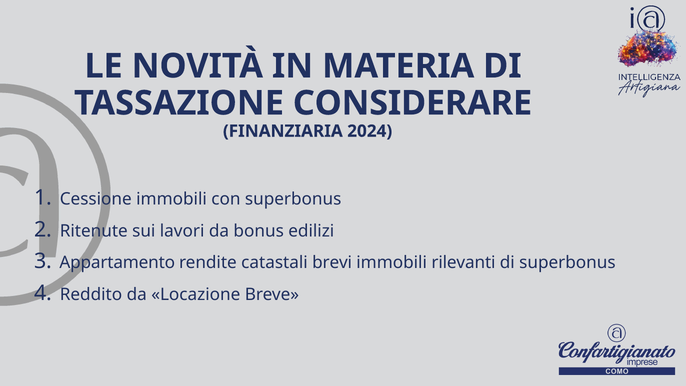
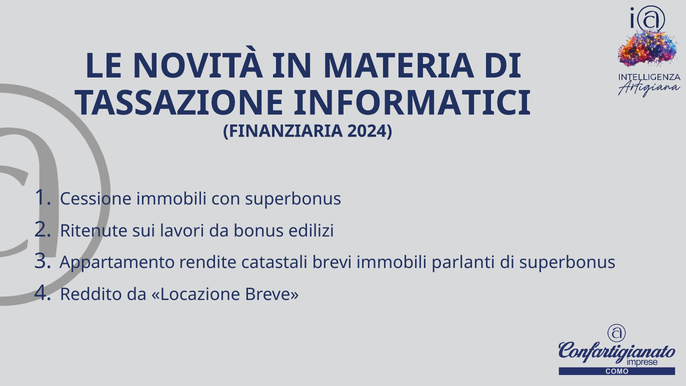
CONSIDERARE: CONSIDERARE -> INFORMATICI (412, 103)
rilevanti: rilevanti -> parlanti (463, 263)
